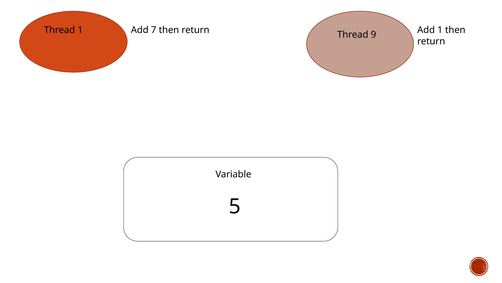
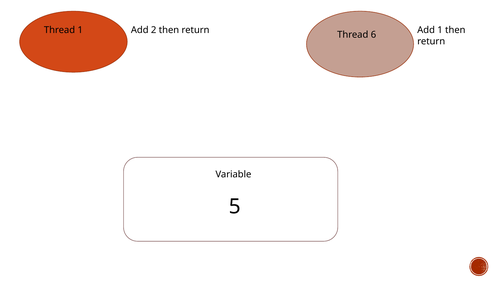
7: 7 -> 2 (154, 30)
9: 9 -> 6 (373, 35)
